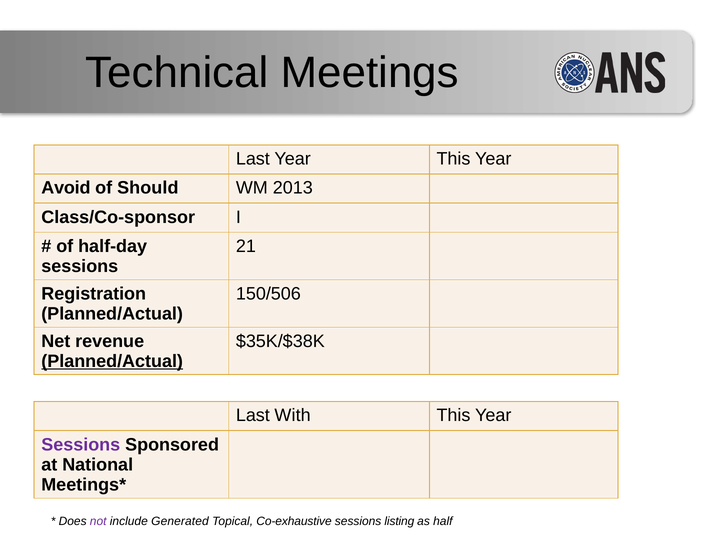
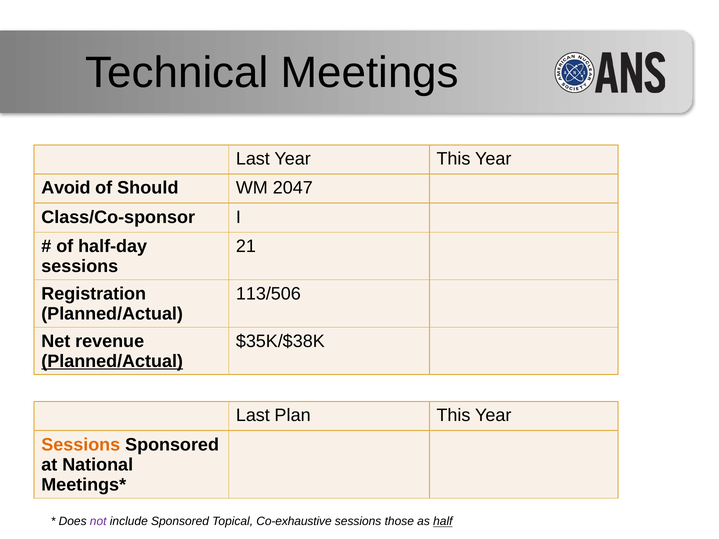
2013: 2013 -> 2047 (293, 188)
150/506: 150/506 -> 113/506 (268, 294)
With: With -> Plan (293, 416)
Sessions colour: purple -> orange (81, 445)
include Generated: Generated -> Sponsored (180, 522)
listing: listing -> those (399, 522)
half underline: none -> present (443, 522)
